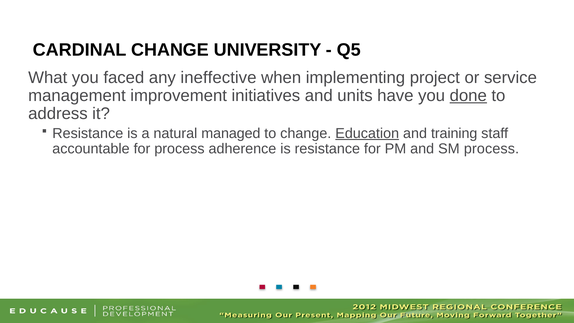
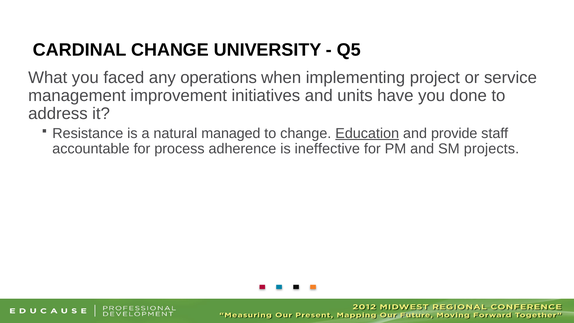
ineffective: ineffective -> operations (219, 78)
done underline: present -> none (468, 96)
training: training -> provide (454, 133)
is resistance: resistance -> ineffective (327, 149)
SM process: process -> projects (491, 149)
